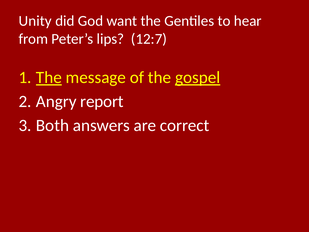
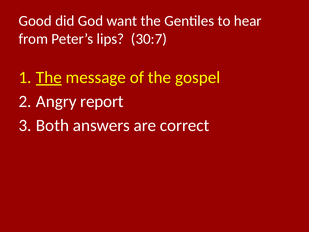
Unity: Unity -> Good (35, 21)
12:7: 12:7 -> 30:7 (149, 39)
gospel underline: present -> none (198, 77)
